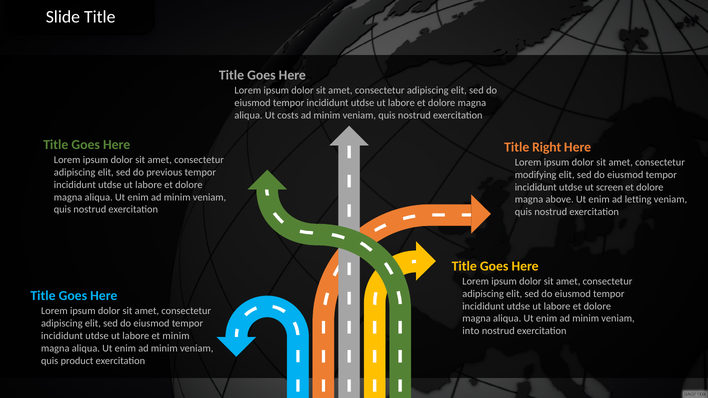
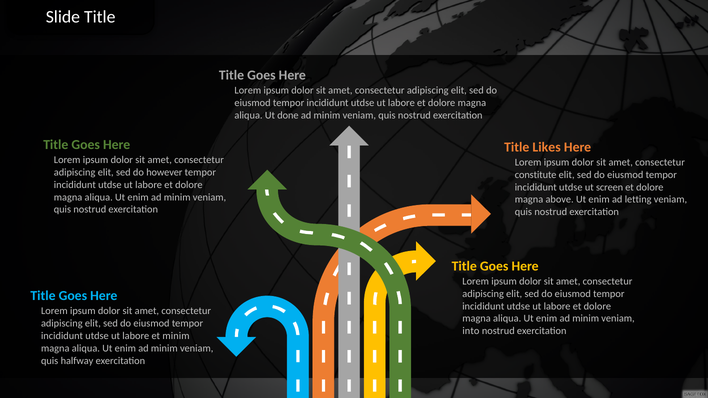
costs: costs -> done (288, 115)
Right: Right -> Likes (547, 147)
previous: previous -> however (164, 172)
modifying: modifying -> constitute (536, 175)
product: product -> halfway (77, 361)
